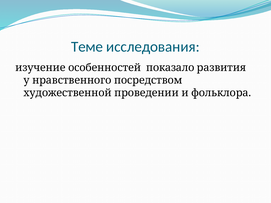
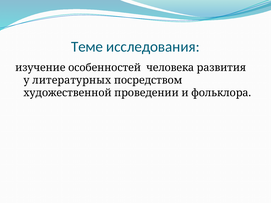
показало: показало -> человека (170, 68)
нравственного: нравственного -> литературных (72, 80)
